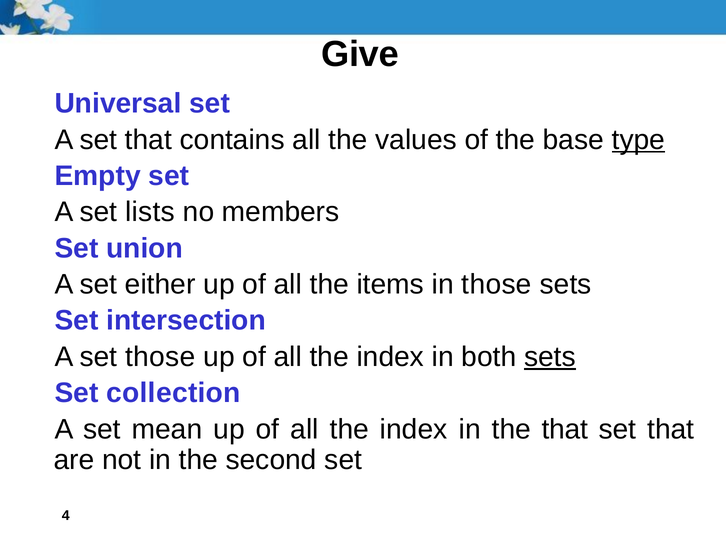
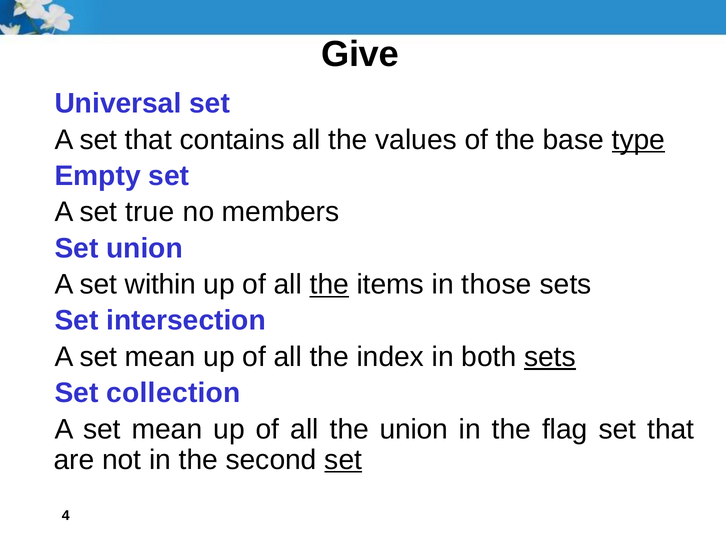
lists: lists -> true (150, 212)
either: either -> within (160, 284)
the underline: none -> present (329, 284)
those: those -> mean (160, 357)
index: index -> union (414, 429)
the that: that -> flag (565, 429)
set underline: none -> present (343, 459)
